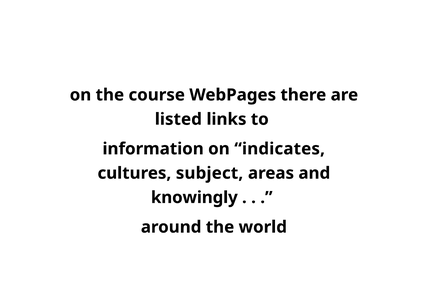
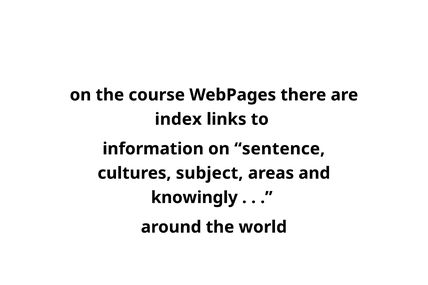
listed: listed -> index (178, 119)
indicates: indicates -> sentence (280, 149)
